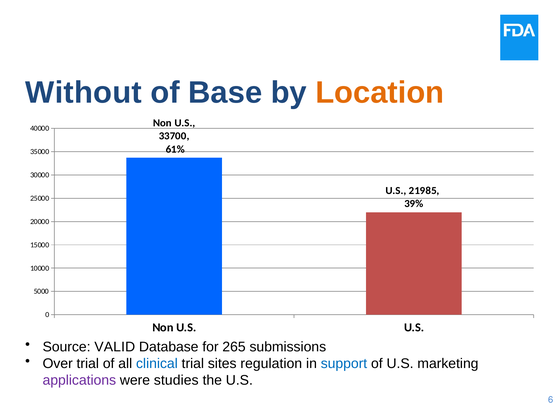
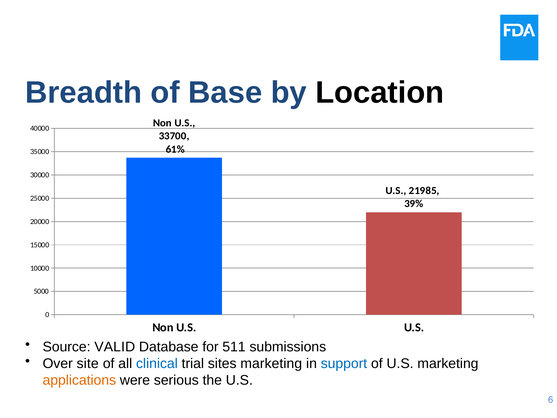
Without: Without -> Breadth (84, 93)
Location colour: orange -> black (380, 93)
265: 265 -> 511 (234, 347)
Over trial: trial -> site (88, 363)
sites regulation: regulation -> marketing (271, 363)
applications colour: purple -> orange (79, 380)
studies: studies -> serious (176, 380)
